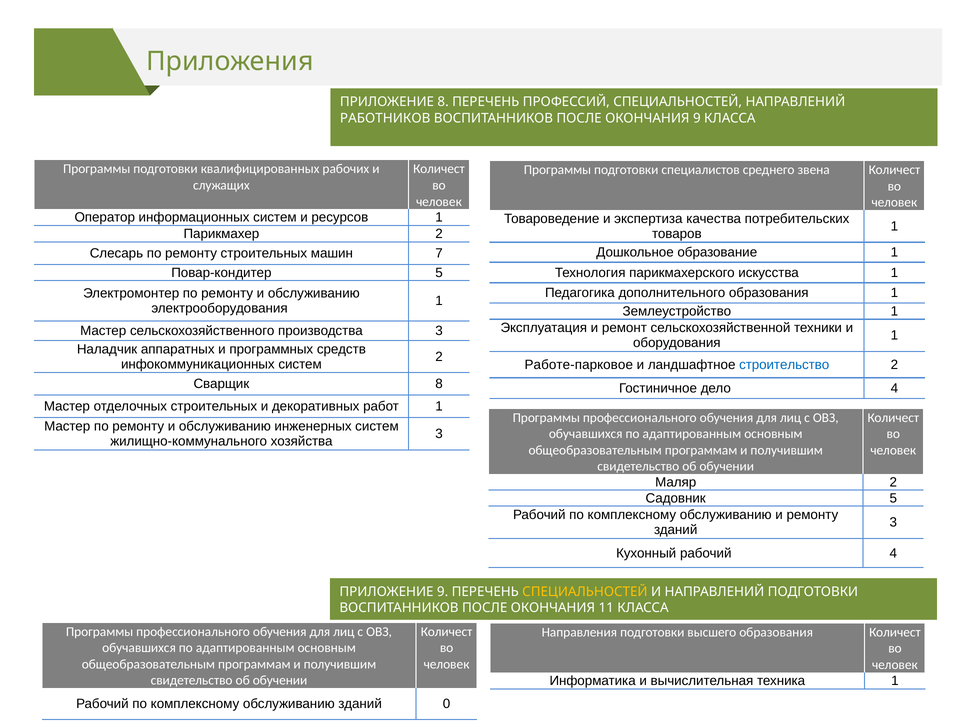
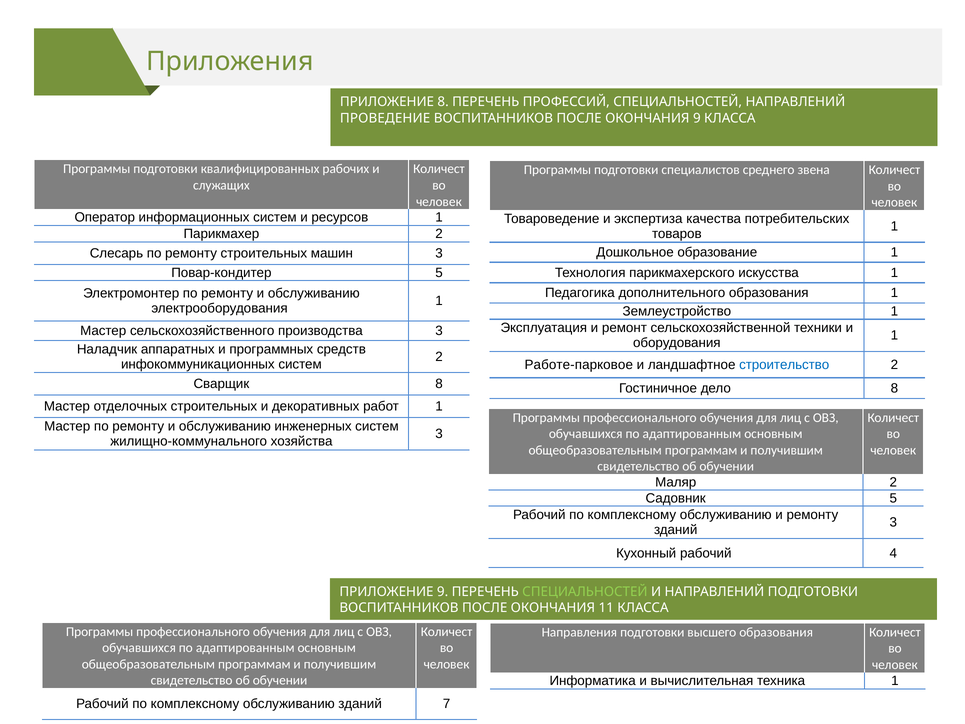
РАБОТНИКОВ: РАБОТНИКОВ -> ПРОВЕДЕНИЕ (385, 118)
машин 7: 7 -> 3 (439, 253)
дело 4: 4 -> 8 (894, 388)
СПЕЦИАЛЬНОСТЕЙ colour: yellow -> light green (585, 592)
0: 0 -> 7 (447, 704)
